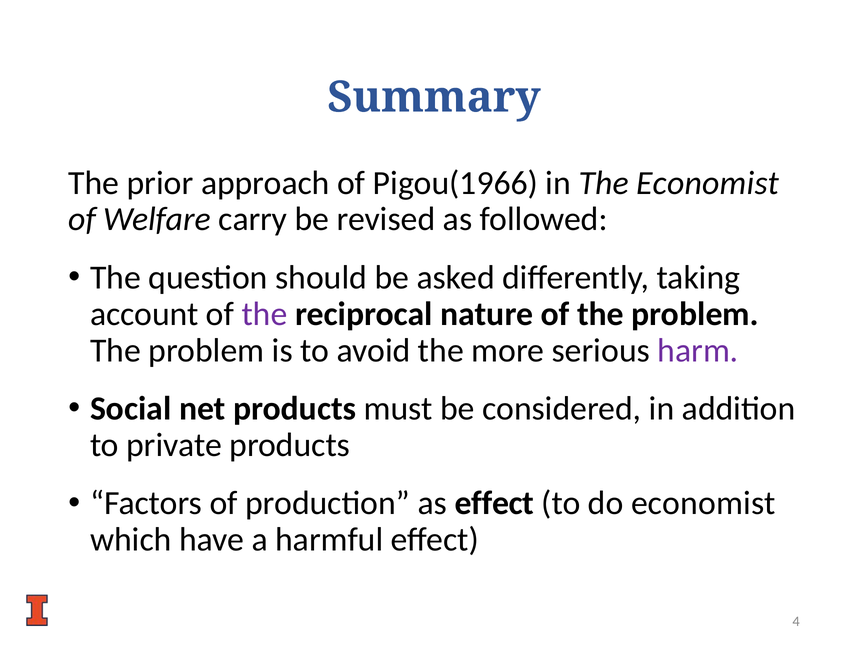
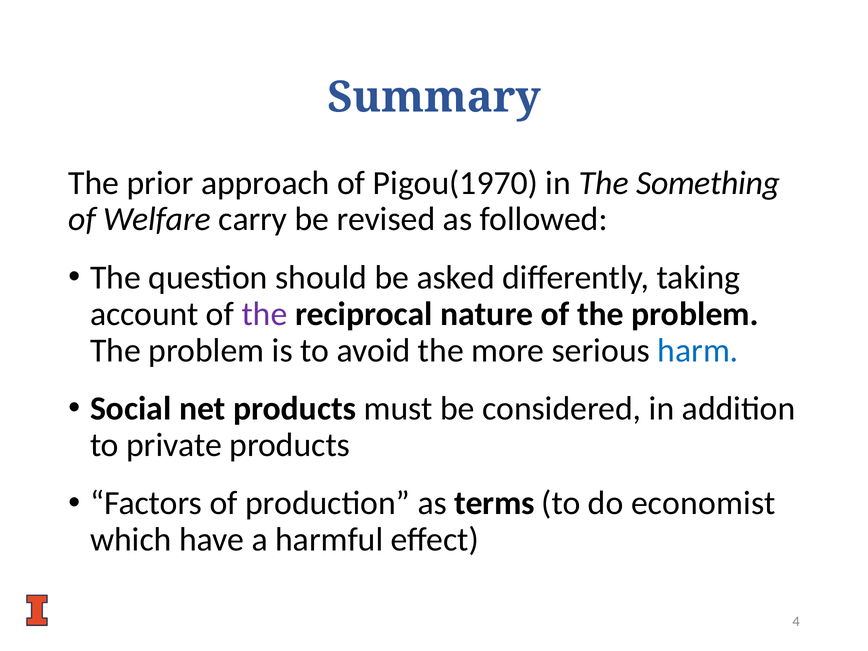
Pigou(1966: Pigou(1966 -> Pigou(1970 (455, 183)
The Economist: Economist -> Something (708, 183)
harm colour: purple -> blue (698, 350)
as effect: effect -> terms (494, 503)
